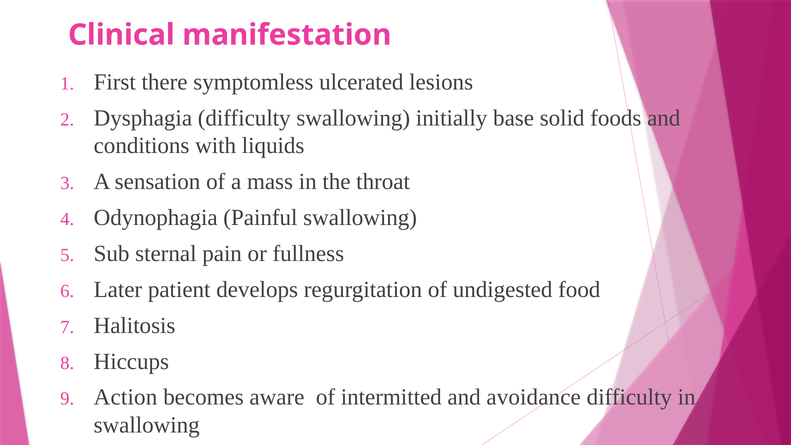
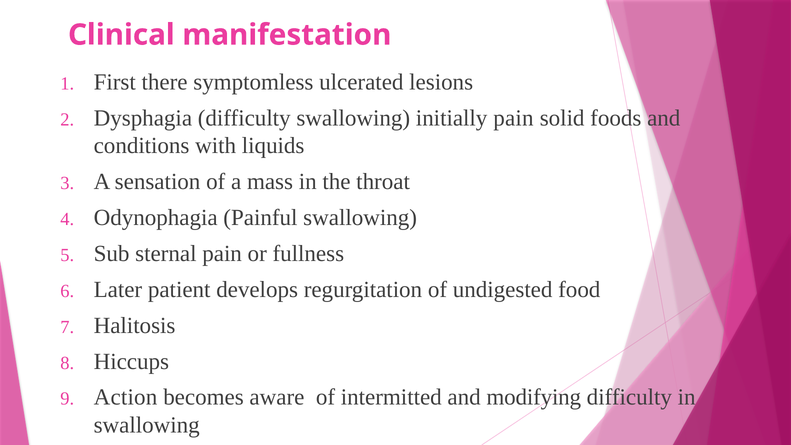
initially base: base -> pain (513, 118)
avoidance: avoidance -> modifying (534, 397)
